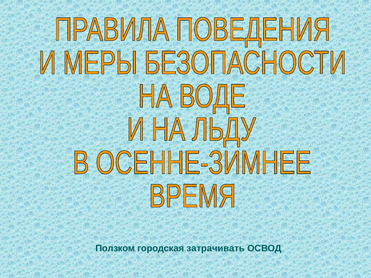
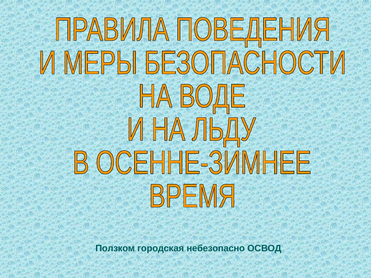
затрачивать: затрачивать -> небезопасно (216, 249)
